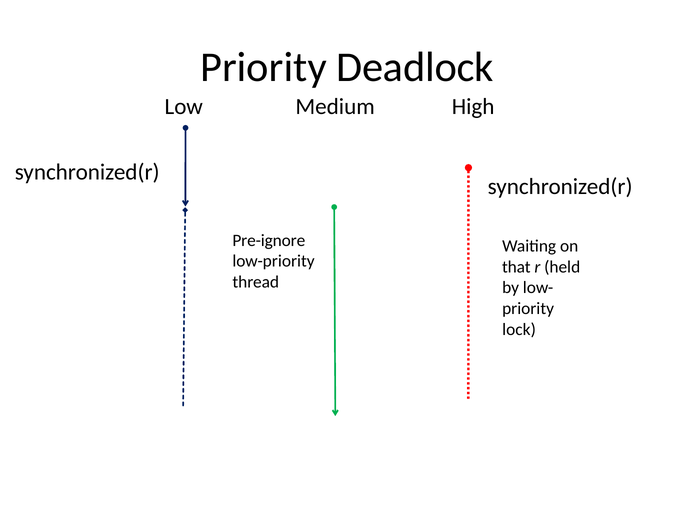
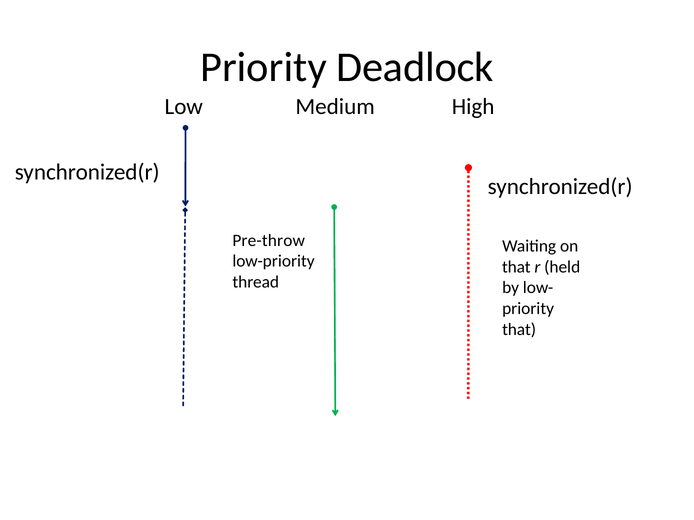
Pre-ignore: Pre-ignore -> Pre-throw (269, 241)
lock: lock -> that (519, 330)
